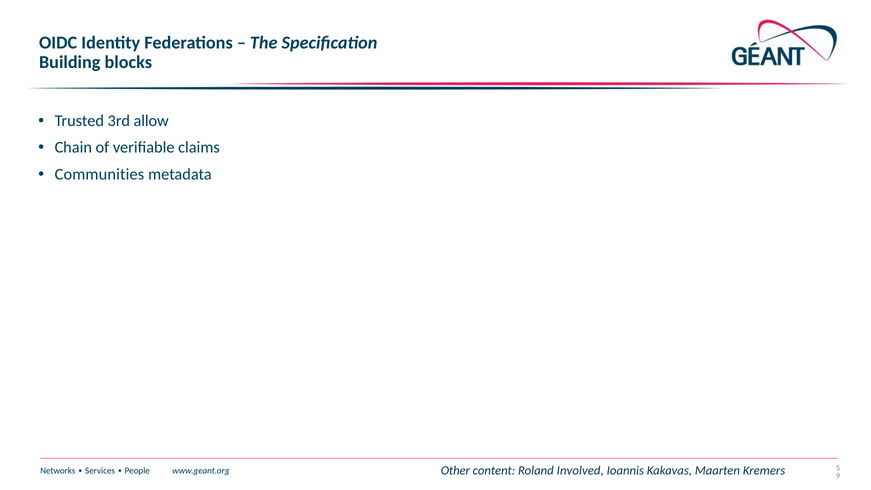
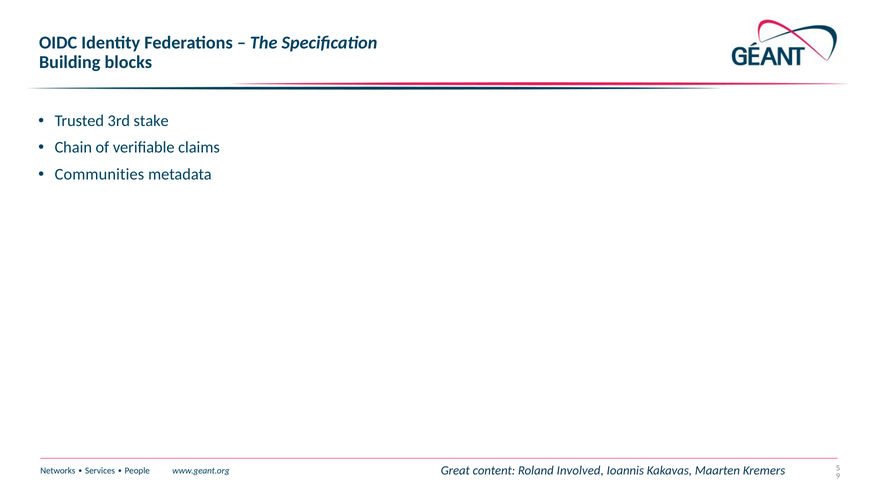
allow: allow -> stake (151, 121)
Other: Other -> Great (455, 471)
